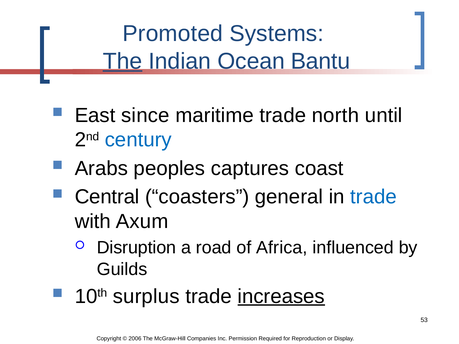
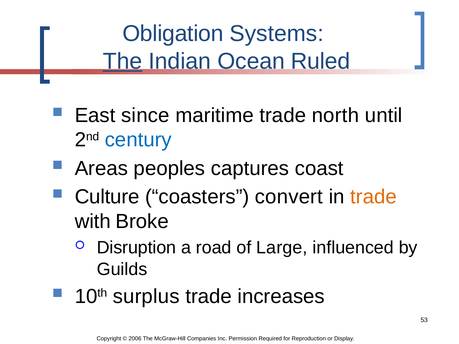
Promoted: Promoted -> Obligation (173, 34)
Bantu: Bantu -> Ruled (320, 61)
Arabs: Arabs -> Areas (101, 168)
Central: Central -> Culture (107, 197)
general: general -> convert (289, 197)
trade colour: blue -> orange (374, 197)
Axum: Axum -> Broke (142, 222)
Africa: Africa -> Large (282, 248)
increases underline: present -> none (281, 297)
